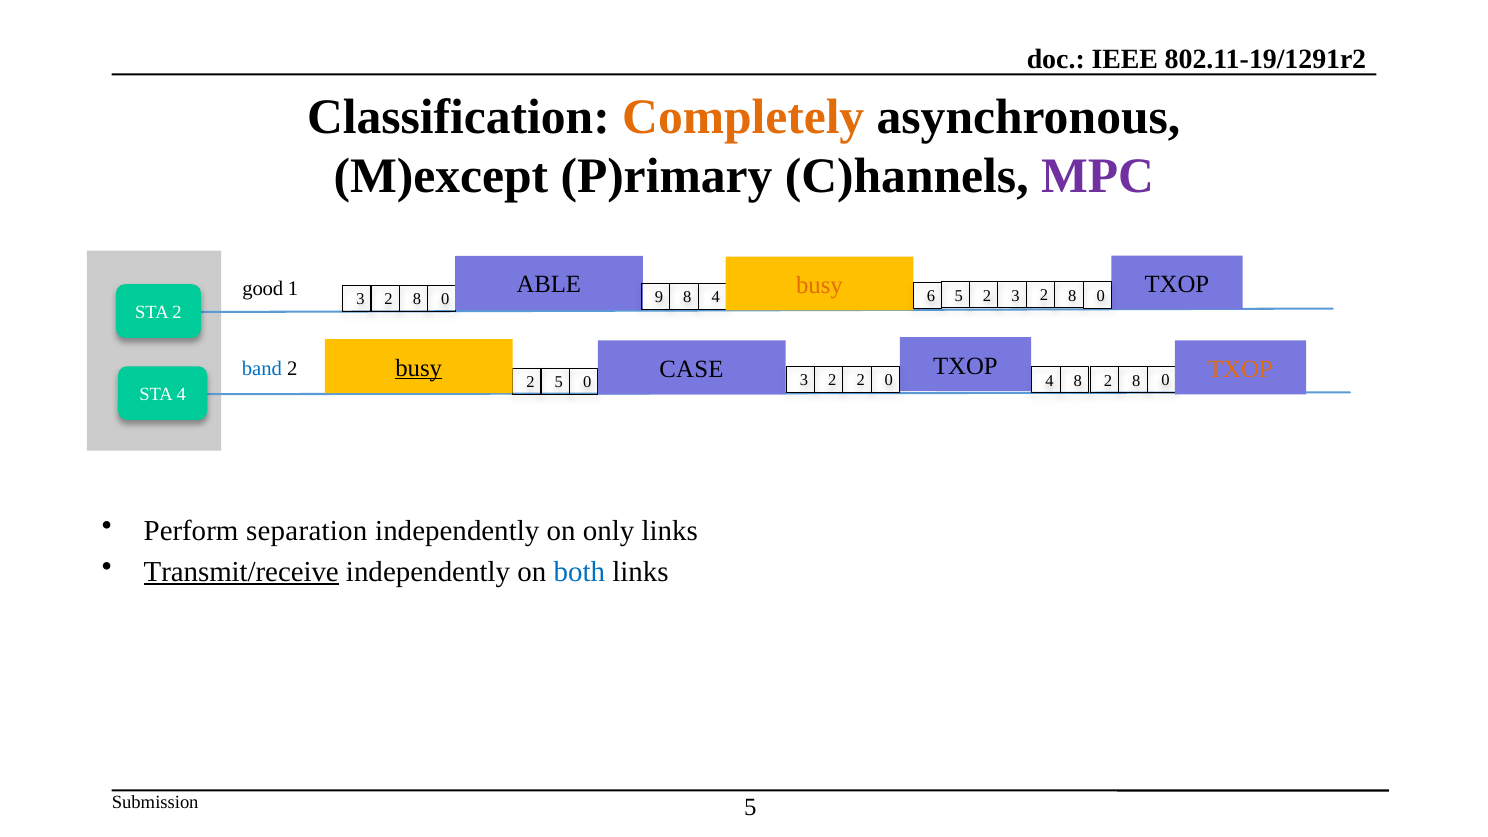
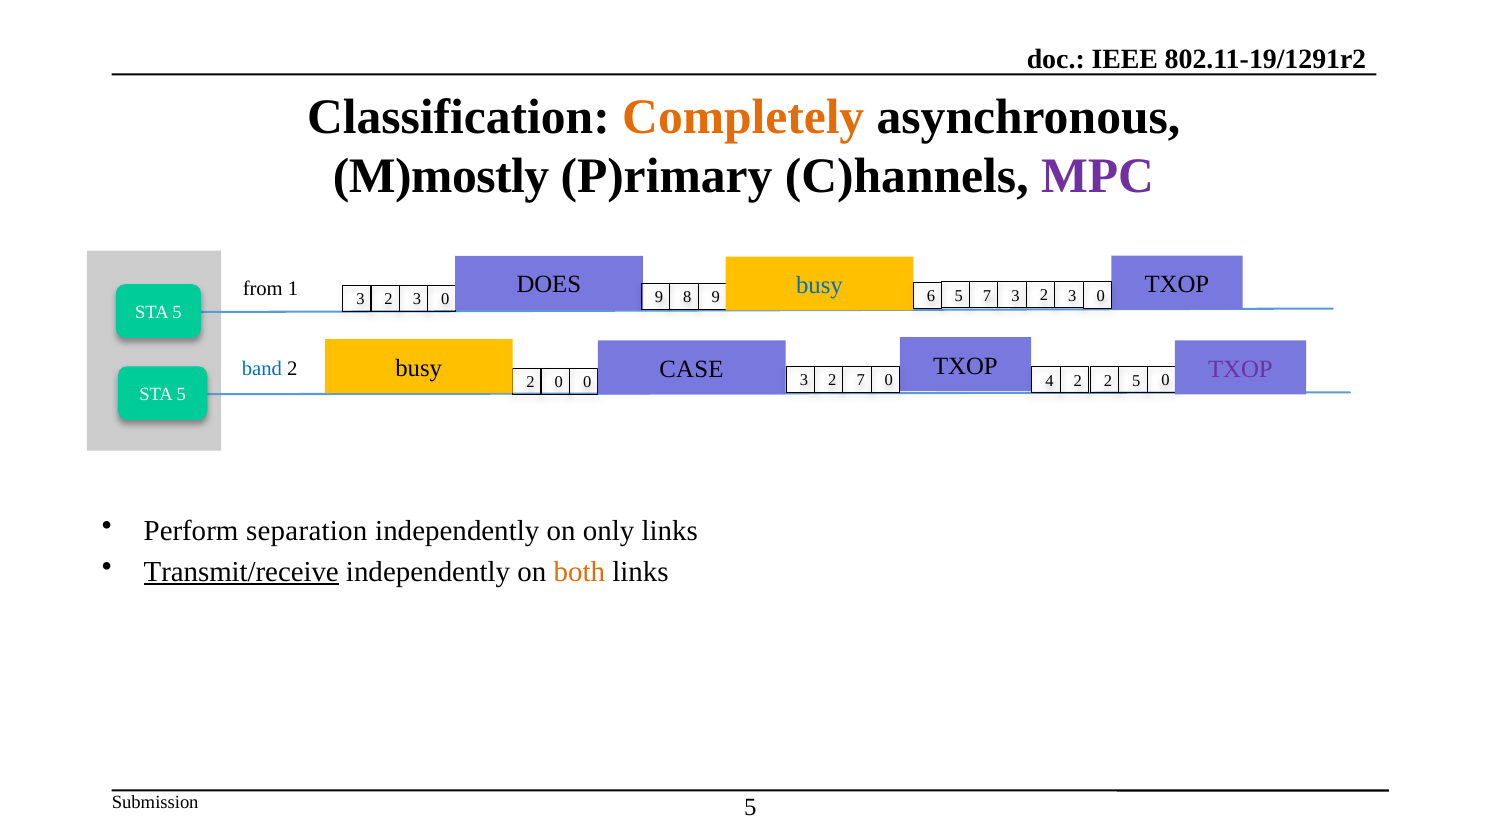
M)except: M)except -> M)mostly (441, 176)
ABLE: ABLE -> DOES (549, 285)
8 4: 4 -> 9 (716, 297)
busy colour: orange -> blue (819, 285)
good: good -> from (263, 288)
8: 8 -> 3 (1072, 296)
5 2: 2 -> 7 (987, 296)
3 2 8: 8 -> 3 (417, 299)
2: 2 -> 5 (177, 312)
busy underline: present -> none (419, 368)
2 2: 2 -> 7 (861, 380)
TXOP colour: orange -> purple (1240, 369)
4 8: 8 -> 2 (1078, 381)
8: 8 -> 5 (1136, 381)
2 5: 5 -> 0 (559, 382)
4: 4 -> 5 (181, 394)
both colour: blue -> orange (579, 572)
